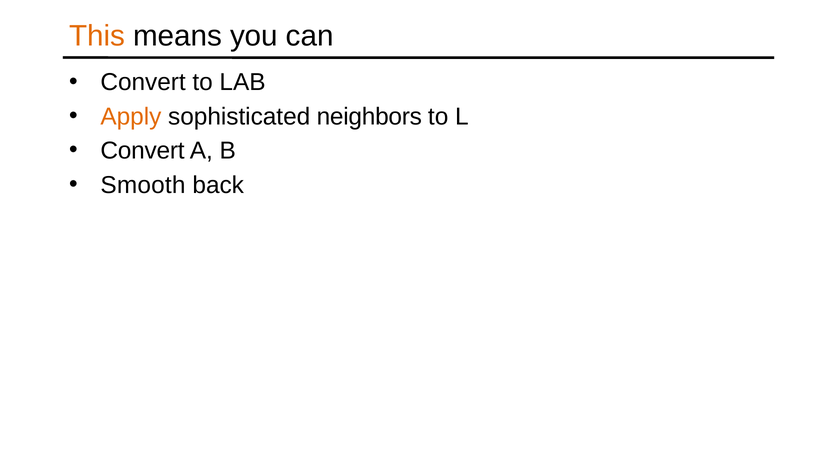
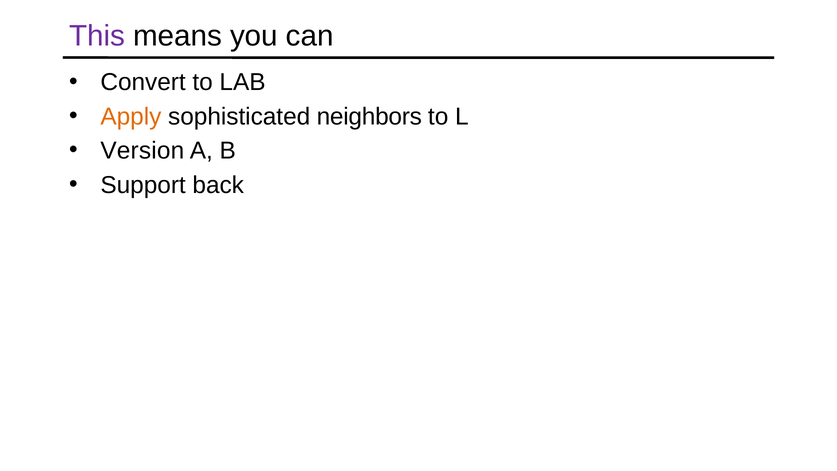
This colour: orange -> purple (97, 36)
Convert: Convert -> Version (142, 151)
Smooth: Smooth -> Support (143, 185)
